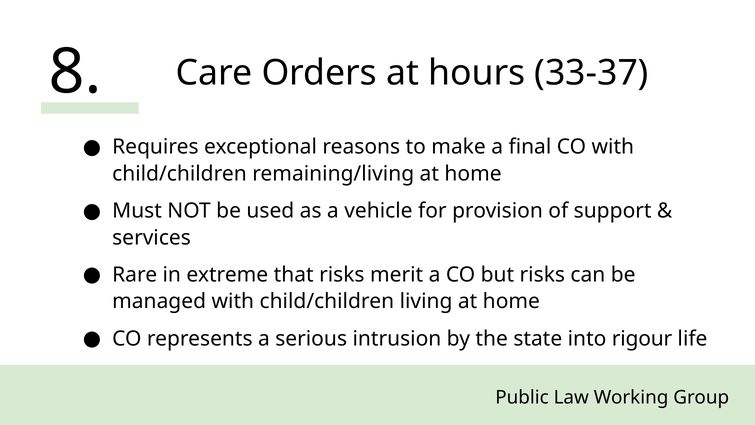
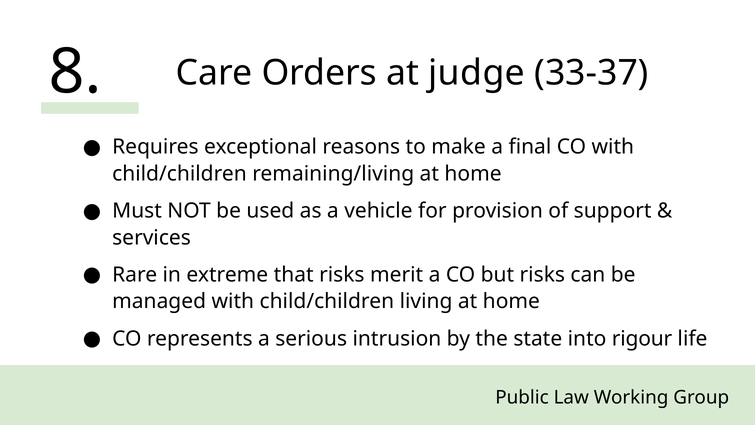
hours: hours -> judge (477, 73)
